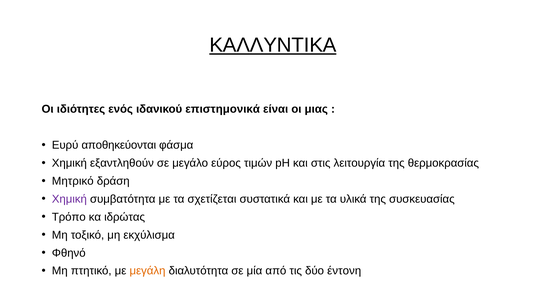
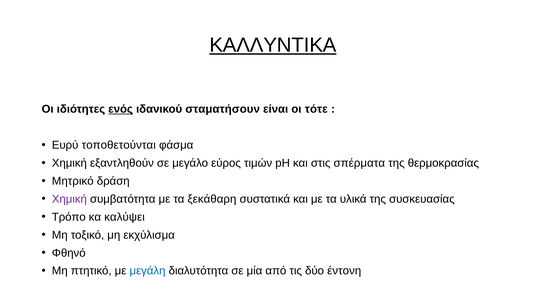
ενός underline: none -> present (121, 109)
επιστημονικά: επιστημονικά -> σταματήσουν (223, 109)
μιας: μιας -> τότε (316, 109)
αποθηκεύονται: αποθηκεύονται -> τοποθετούνται (119, 145)
λειτουργία: λειτουργία -> σπέρματα (359, 163)
σχετίζεται: σχετίζεται -> ξεκάθαρη (212, 199)
ιδρώτας: ιδρώτας -> καλύψει (125, 217)
μεγάλη colour: orange -> blue (148, 271)
